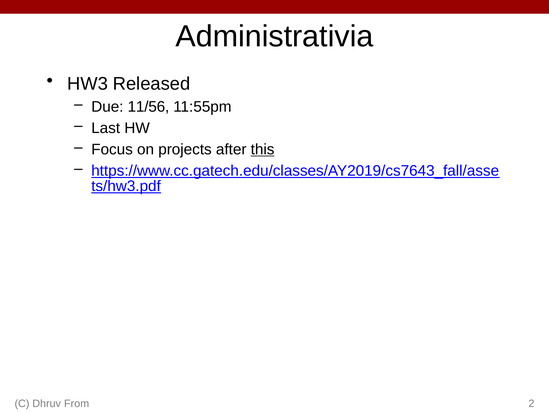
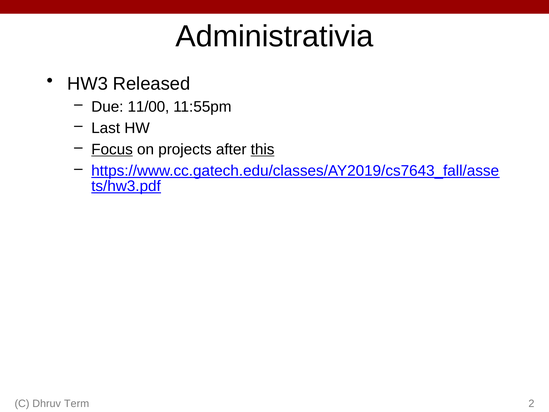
11/56: 11/56 -> 11/00 (148, 107)
Focus underline: none -> present (112, 149)
From: From -> Term (77, 403)
